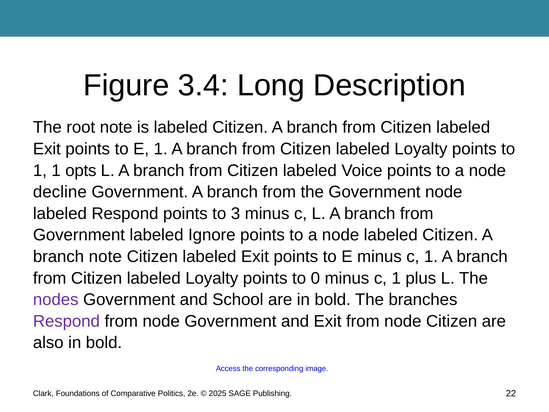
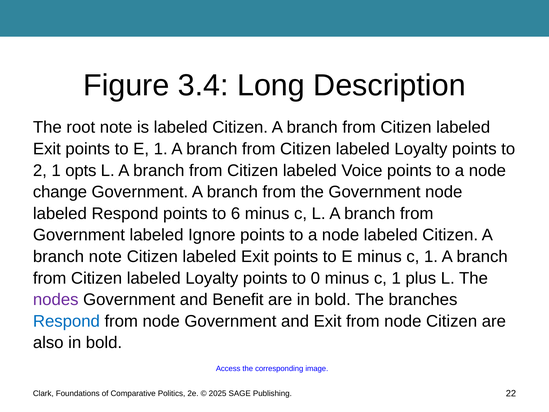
1: 1 -> 2 (40, 170)
decline: decline -> change (60, 192)
3: 3 -> 6 (236, 213)
School: School -> Benefit (238, 300)
Respond colour: purple -> blue (66, 321)
